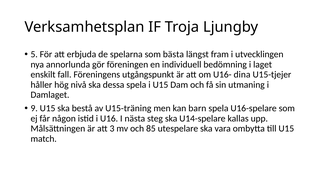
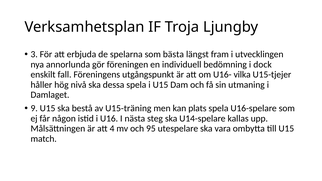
5: 5 -> 3 (34, 54)
laget: laget -> dock (263, 65)
dina: dina -> vilka (242, 75)
barn: barn -> plats (197, 108)
3: 3 -> 4 (112, 129)
85: 85 -> 95 (151, 129)
